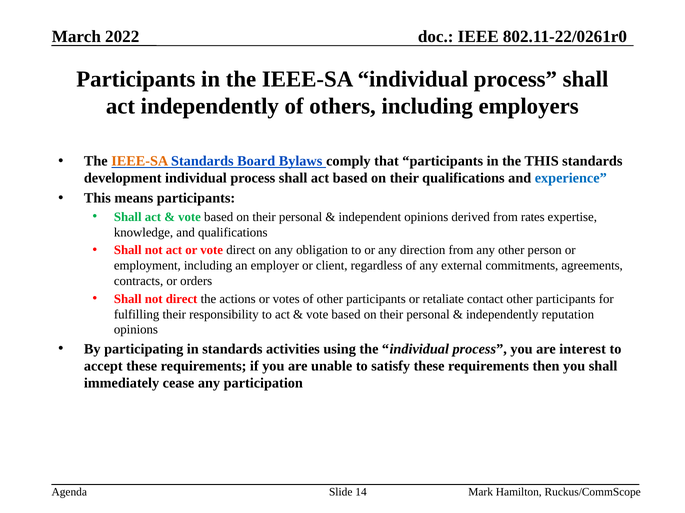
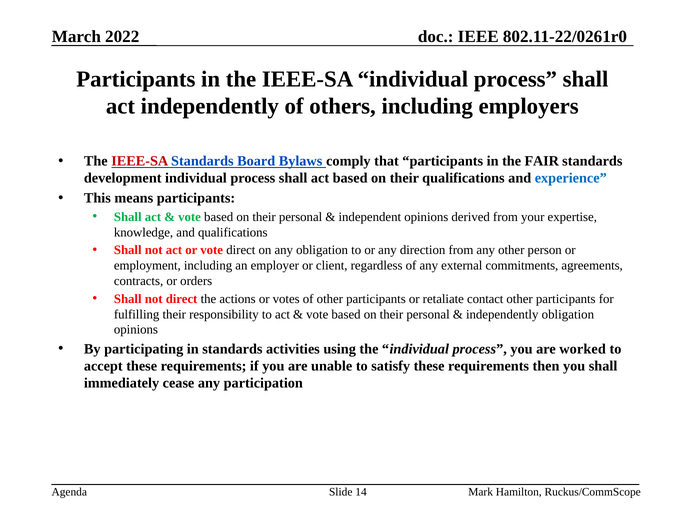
IEEE-SA colour: orange -> red (140, 161)
the THIS: THIS -> FAIR (542, 161)
rates: rates -> your (533, 217)
independently reputation: reputation -> obligation (568, 315)
interest: interest -> worked (583, 349)
